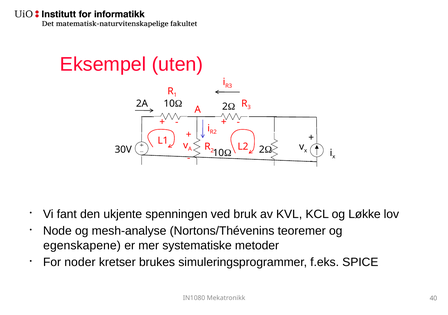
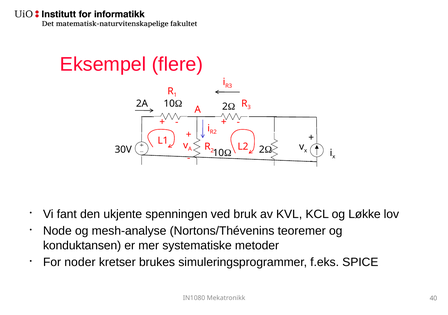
uten: uten -> flere (177, 64)
egenskapene: egenskapene -> konduktansen (82, 245)
